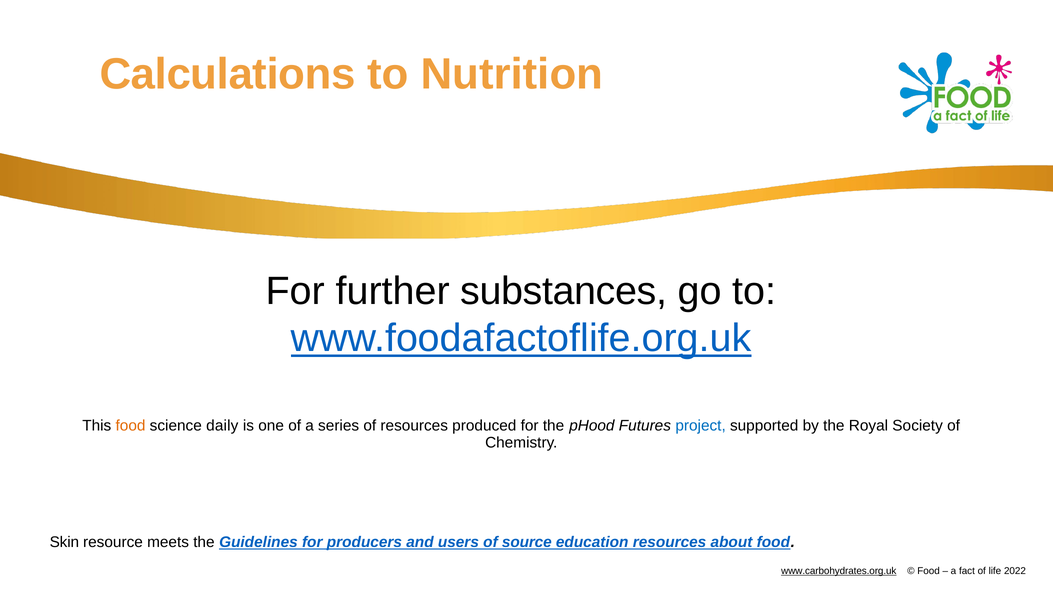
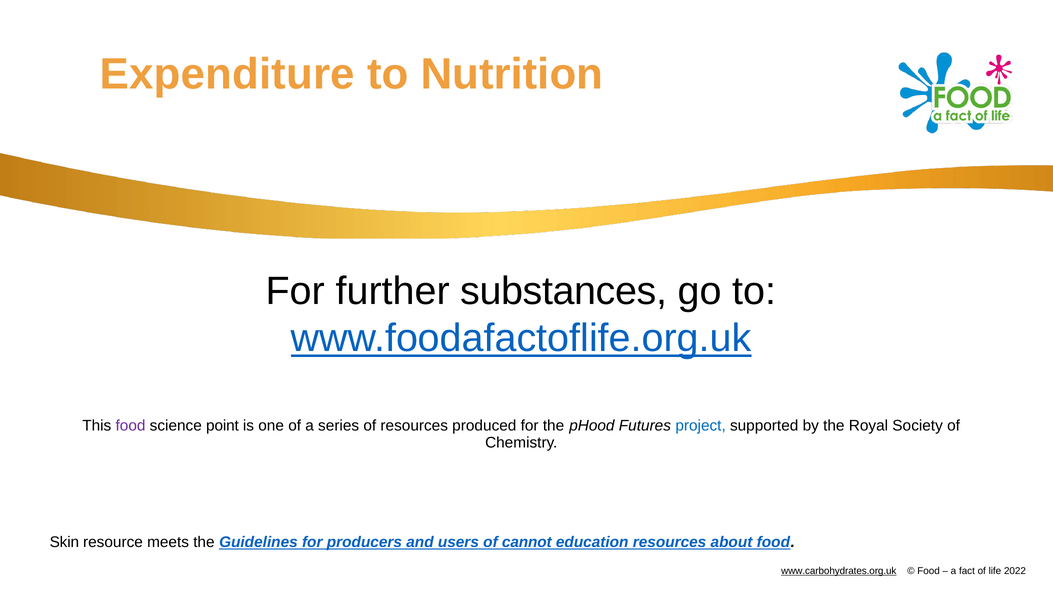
Calculations: Calculations -> Expenditure (227, 74)
food colour: orange -> purple (131, 426)
daily: daily -> point (222, 426)
source: source -> cannot (527, 542)
